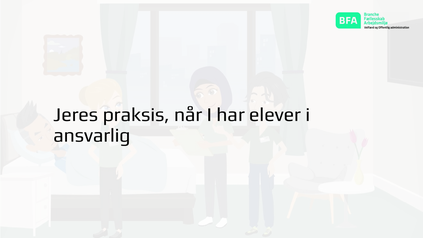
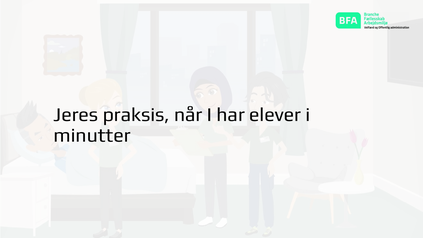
ansvarlig: ansvarlig -> minutter (92, 136)
